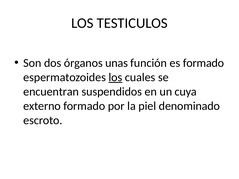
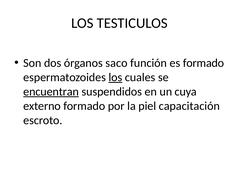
unas: unas -> saco (116, 63)
encuentran underline: none -> present (51, 92)
denominado: denominado -> capacitación (189, 106)
